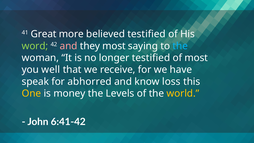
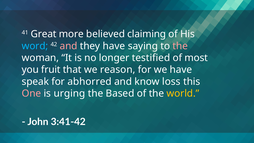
believed testified: testified -> claiming (147, 34)
word colour: light green -> light blue (35, 46)
they most: most -> have (114, 46)
the colour: light blue -> pink (180, 46)
well: well -> fruit (51, 70)
receive: receive -> reason (118, 70)
One colour: yellow -> pink (31, 93)
money: money -> urging (69, 93)
Levels: Levels -> Based (120, 93)
6:41-42: 6:41-42 -> 3:41-42 (68, 122)
